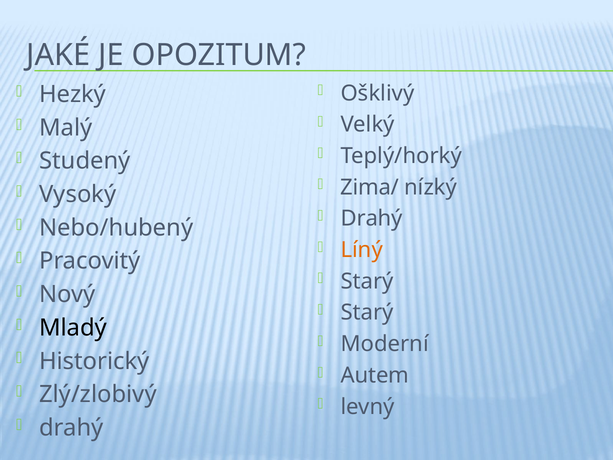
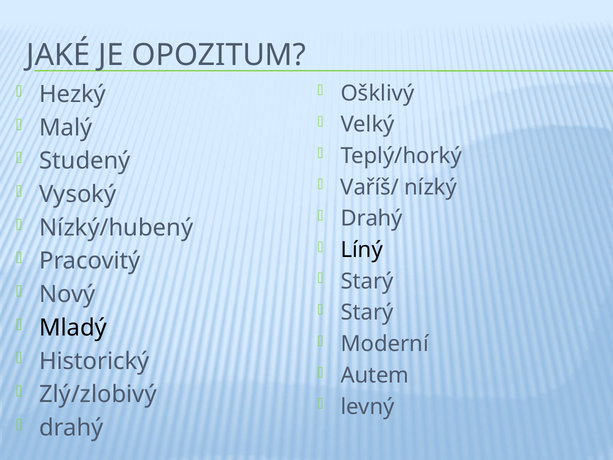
Zima/: Zima/ -> Vaříš/ (370, 187)
Nebo/hubený: Nebo/hubený -> Nízký/hubený (116, 228)
Líný colour: orange -> black (362, 250)
